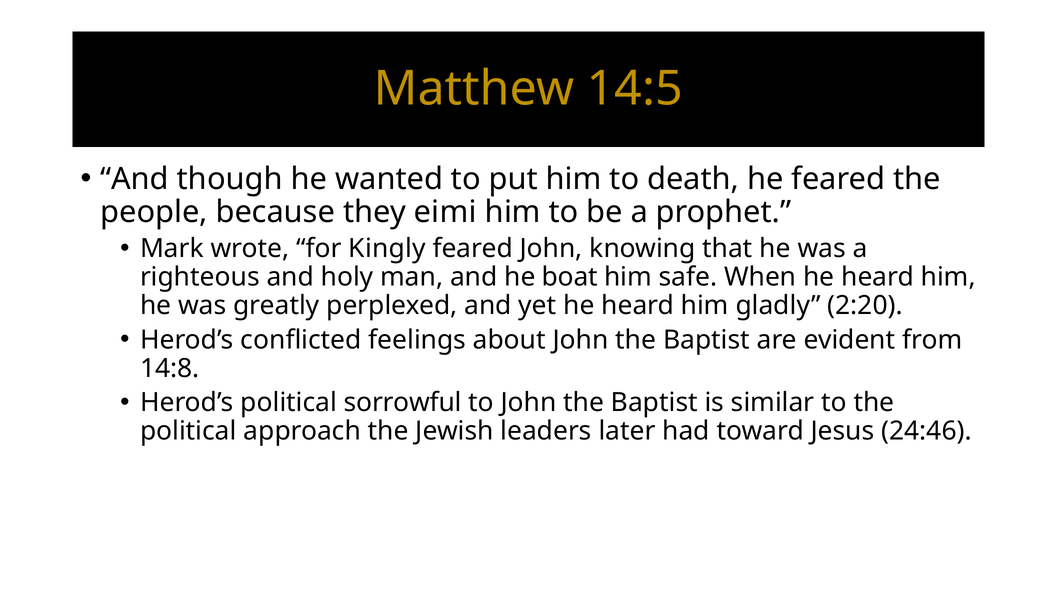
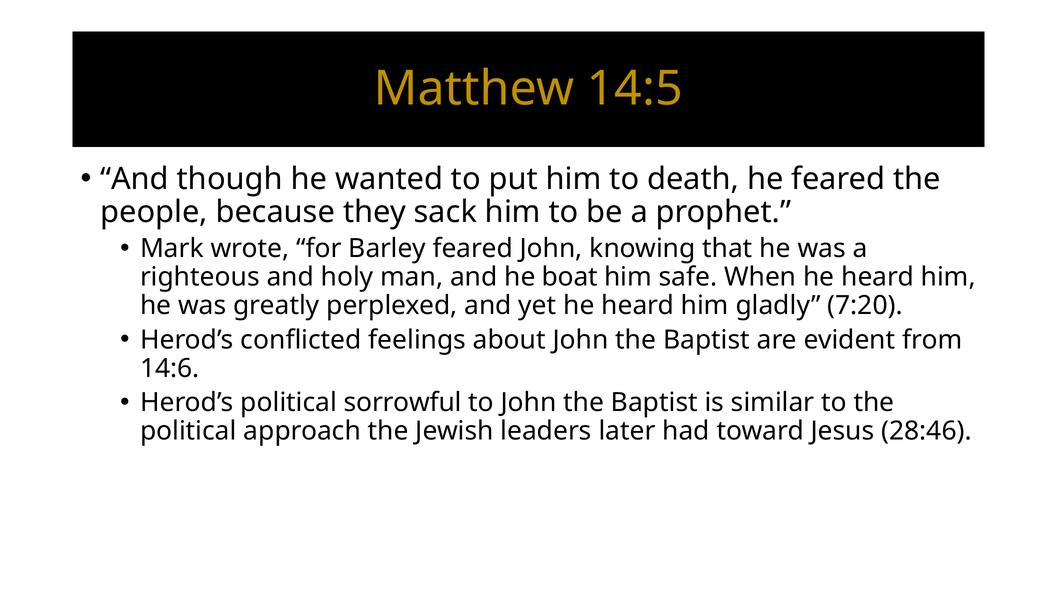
eimi: eimi -> sack (445, 212)
Kingly: Kingly -> Barley (387, 248)
2:20: 2:20 -> 7:20 (865, 306)
14:8: 14:8 -> 14:6 (170, 368)
24:46: 24:46 -> 28:46 (926, 431)
